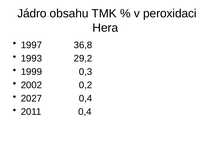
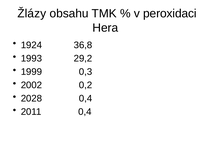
Jádro: Jádro -> Žlázy (32, 14)
1997: 1997 -> 1924 (31, 45)
2027: 2027 -> 2028 (31, 98)
